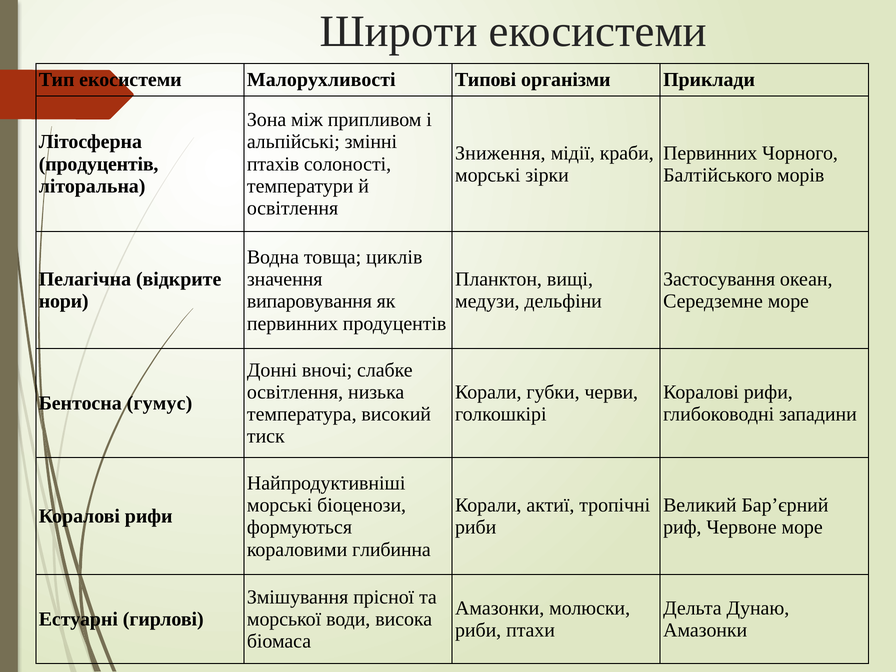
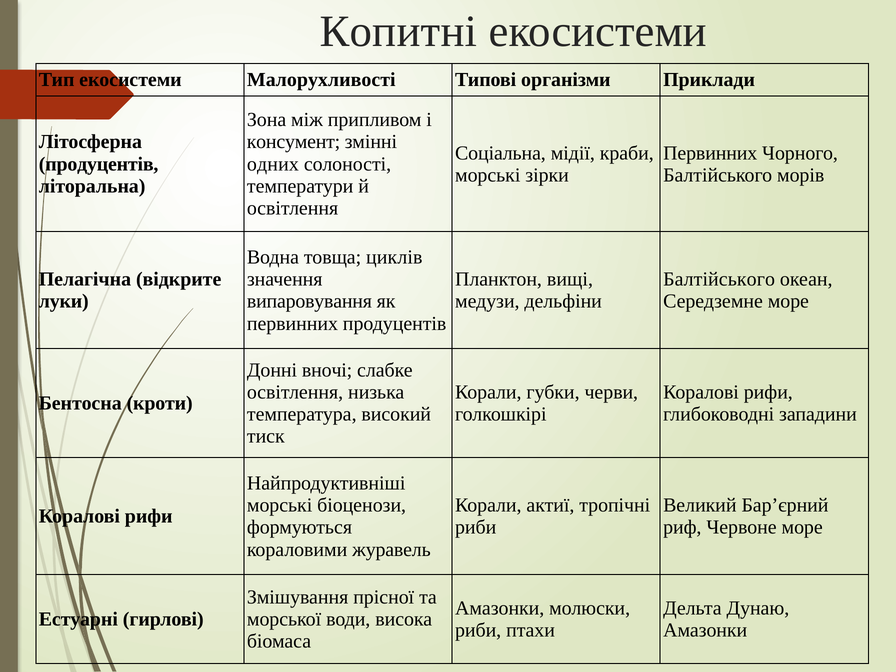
Широти: Широти -> Копитні (398, 31)
альпійські: альпійські -> консумент (293, 142)
Зниження: Зниження -> Соціальна (500, 153)
птахів: птахів -> одних (273, 164)
Застосування: Застосування -> Балтійського (719, 279)
нори: нори -> луки (64, 301)
гумус: гумус -> кроти (160, 403)
глибинна: глибинна -> журавель (391, 549)
